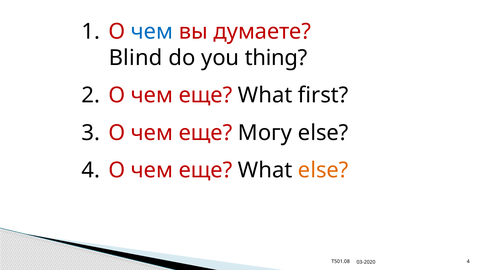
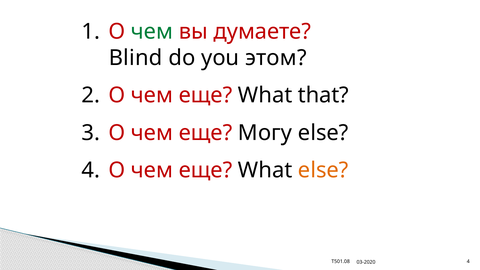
чем colour: blue -> green (152, 32)
thing: thing -> этом (276, 58)
first: first -> that (323, 95)
